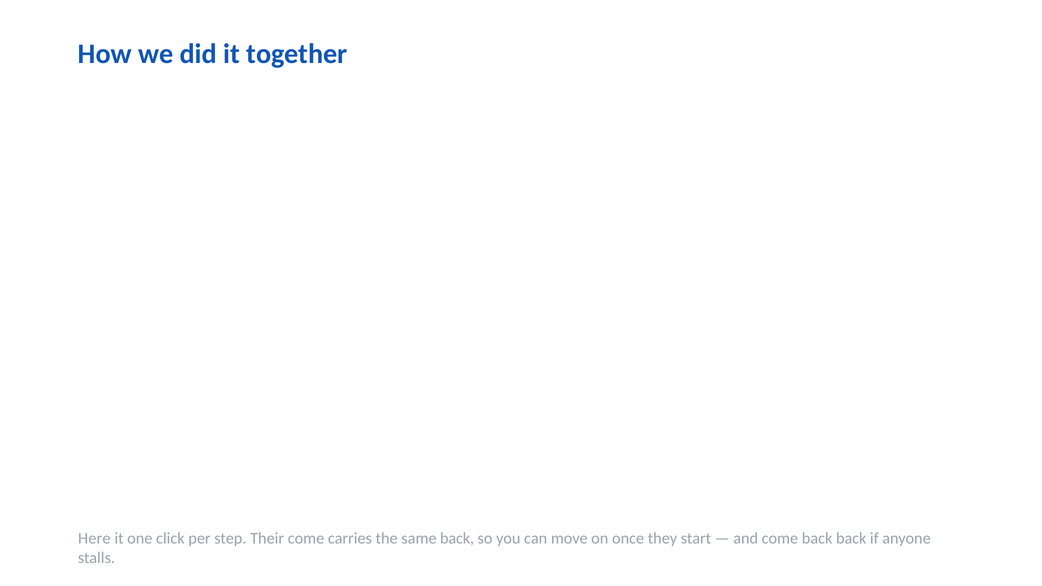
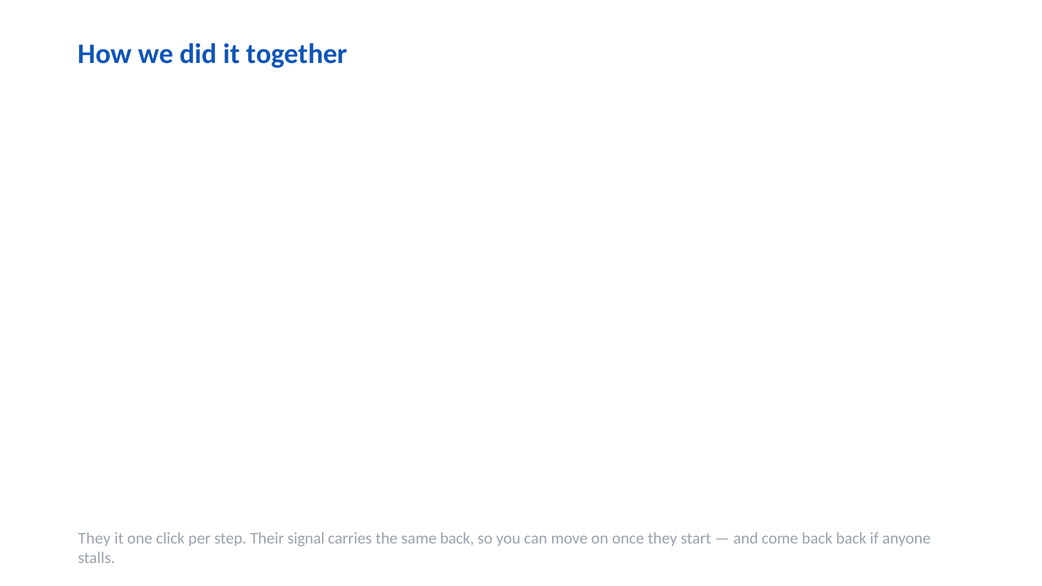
Here: Here -> They (94, 538)
Their come: come -> signal (306, 538)
